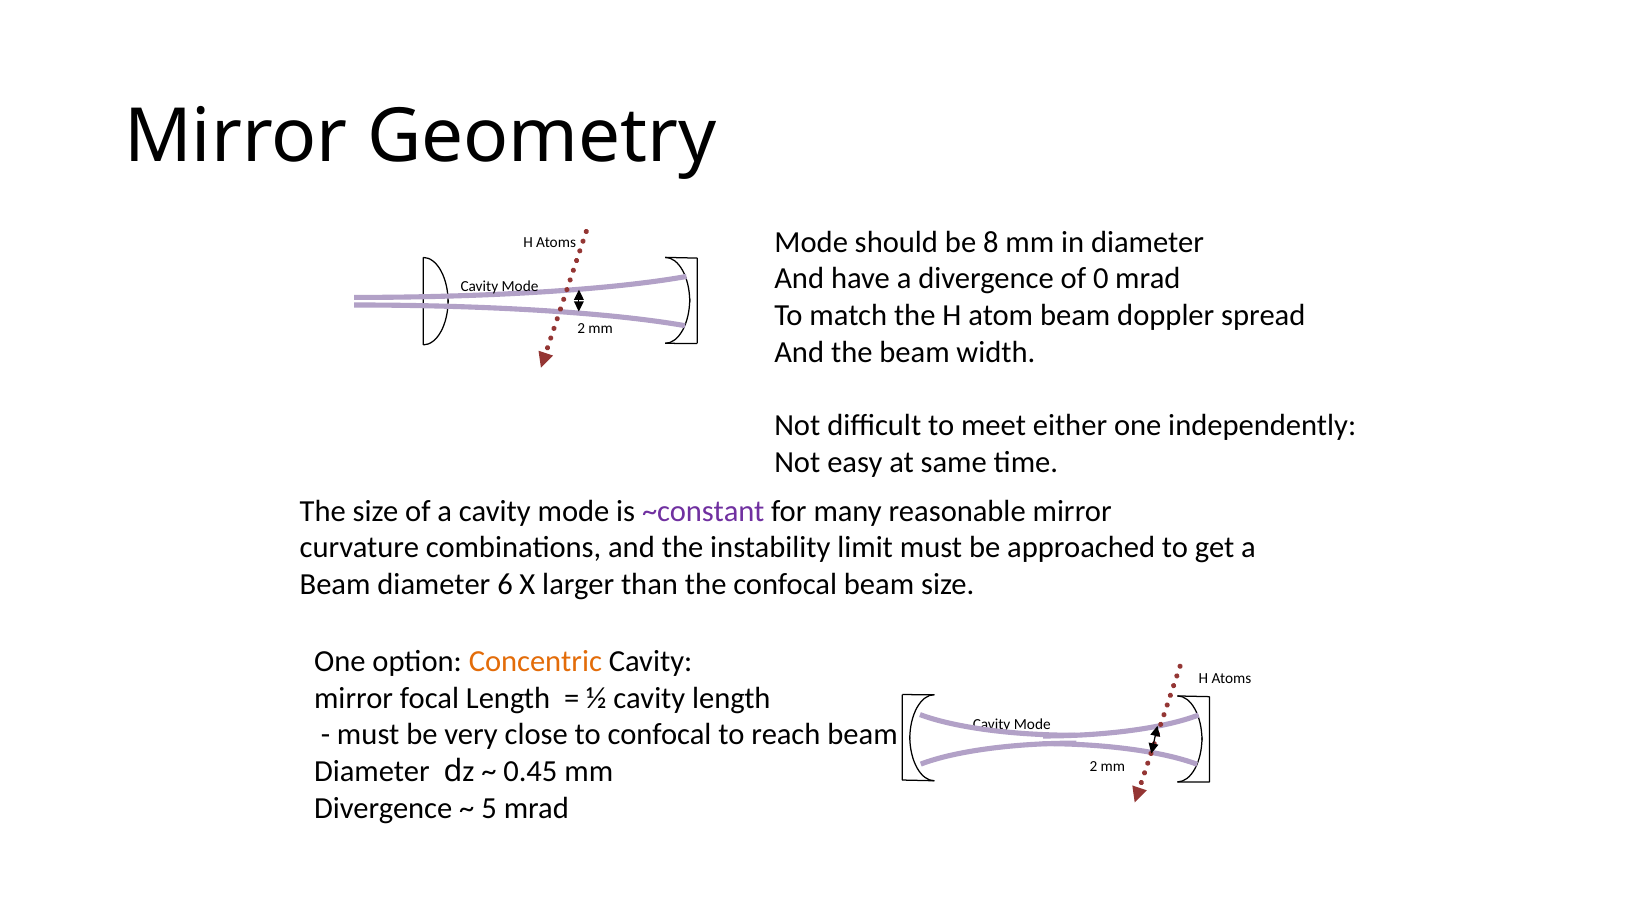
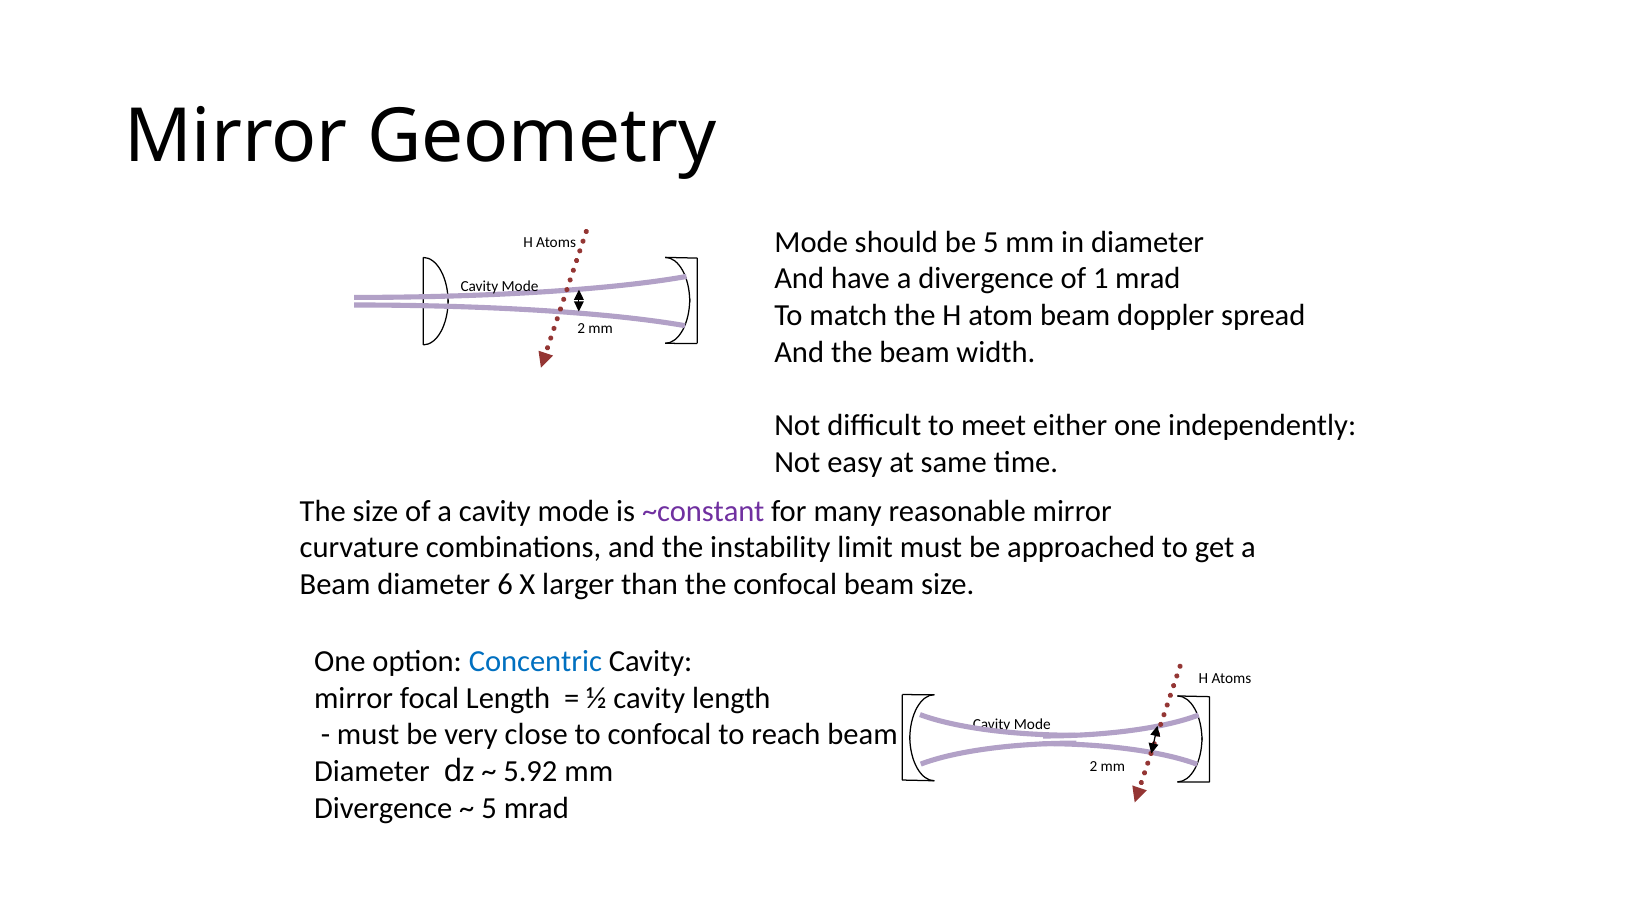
be 8: 8 -> 5 (991, 242)
0: 0 -> 1 (1101, 278)
Concentric colour: orange -> blue (535, 661)
0.45: 0.45 -> 5.92 (530, 771)
